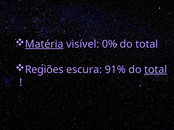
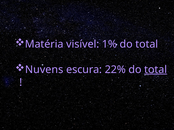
Matéria underline: present -> none (44, 44)
0%: 0% -> 1% (109, 44)
Regiões: Regiões -> Nuvens (44, 70)
91%: 91% -> 22% (115, 70)
